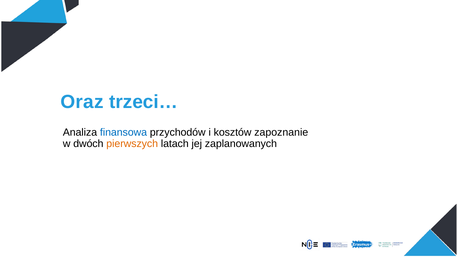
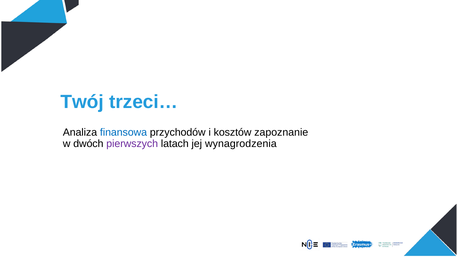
Oraz: Oraz -> Twój (82, 102)
pierwszych colour: orange -> purple (132, 144)
zaplanowanych: zaplanowanych -> wynagrodzenia (241, 144)
